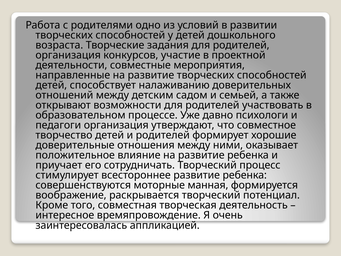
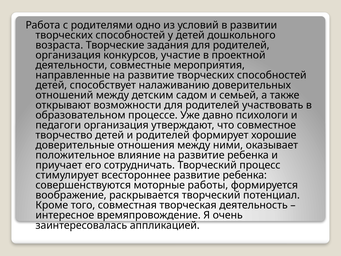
манная: манная -> работы (208, 185)
